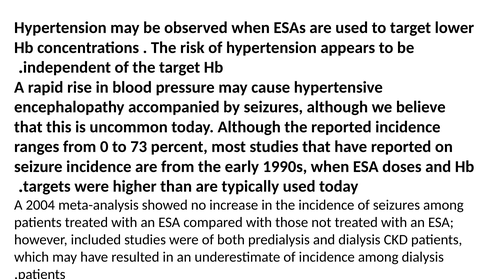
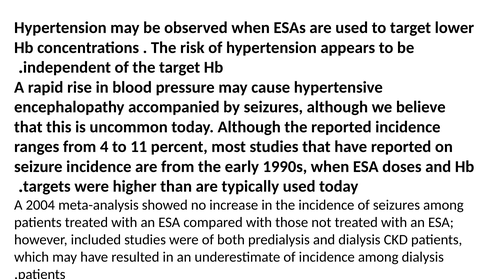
0: 0 -> 4 (104, 147)
73: 73 -> 11 (139, 147)
